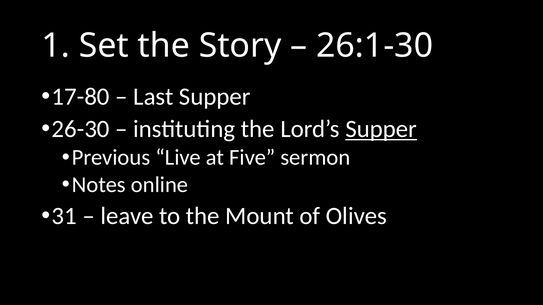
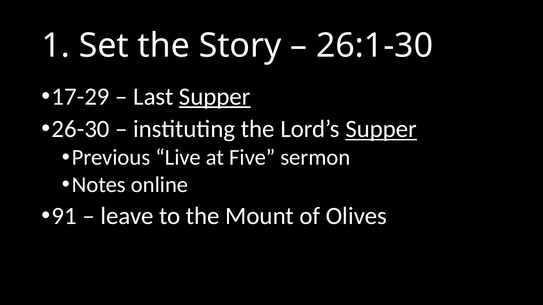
17-80: 17-80 -> 17-29 (81, 97)
Supper underline: none -> present (215, 97)
31: 31 -> 91 (64, 216)
